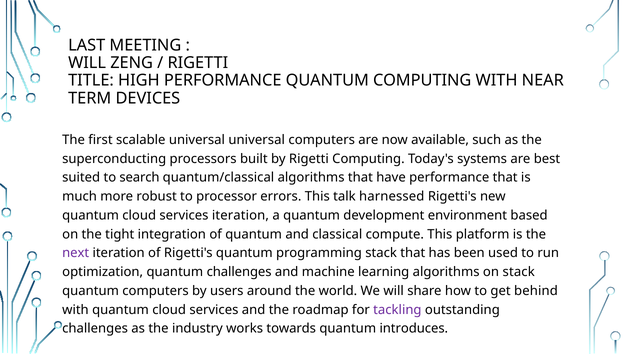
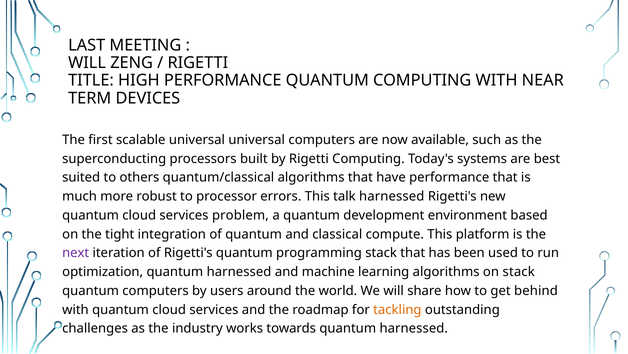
search: search -> others (139, 177)
services iteration: iteration -> problem (240, 215)
optimization quantum challenges: challenges -> harnessed (239, 271)
tackling colour: purple -> orange (397, 309)
towards quantum introduces: introduces -> harnessed (414, 328)
